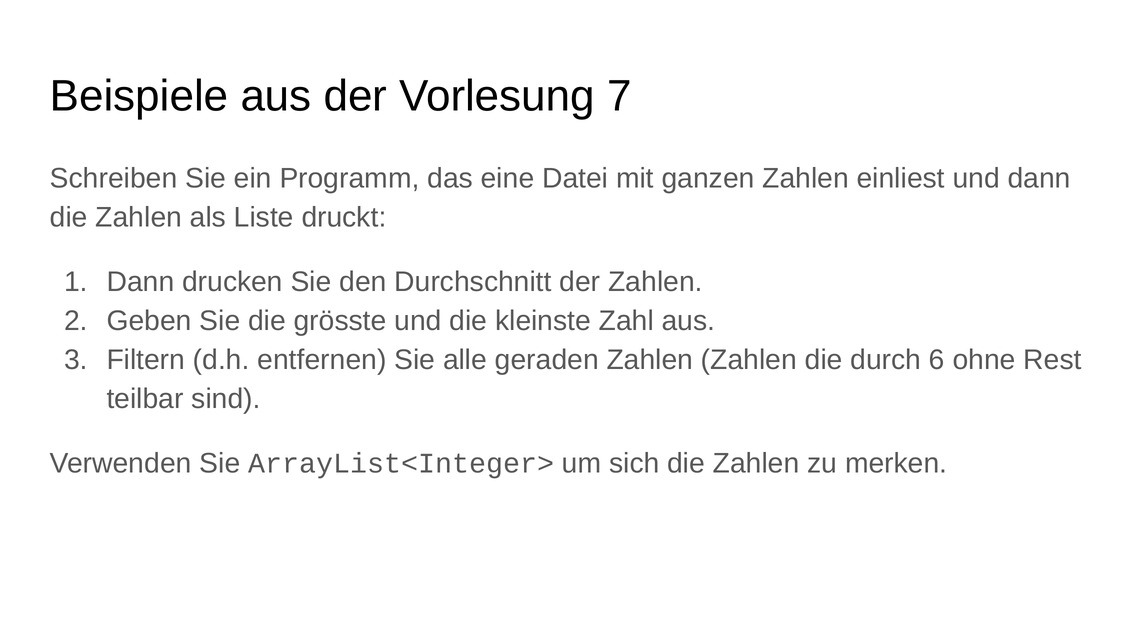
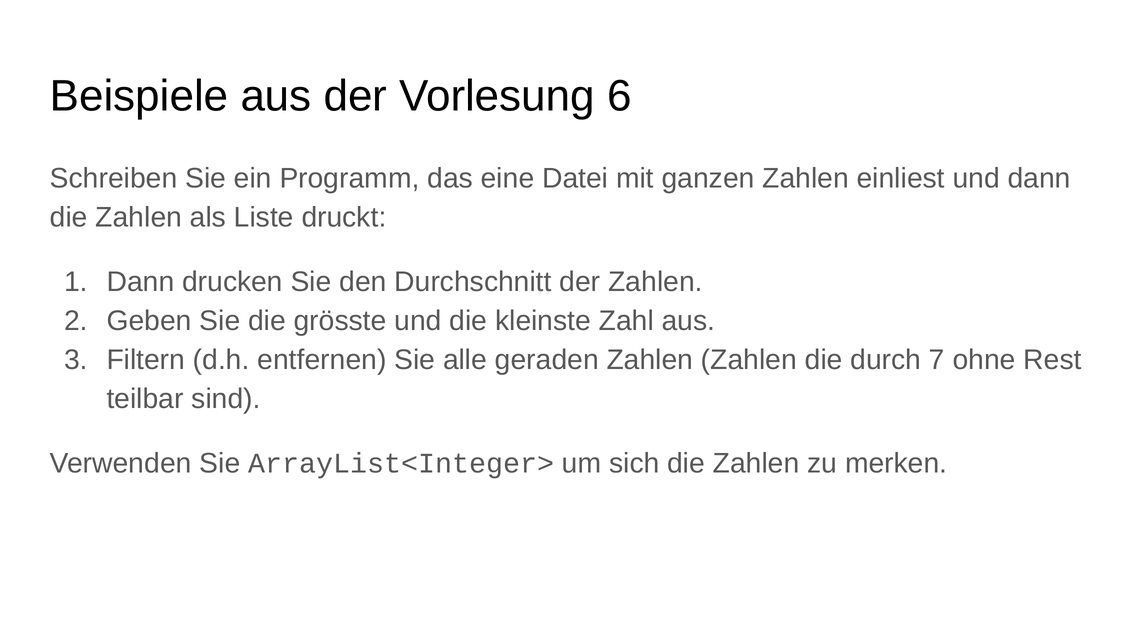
7: 7 -> 6 (619, 96)
6: 6 -> 7 (937, 360)
